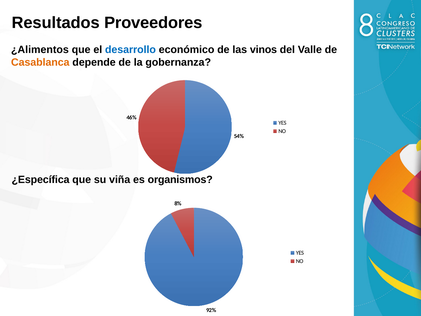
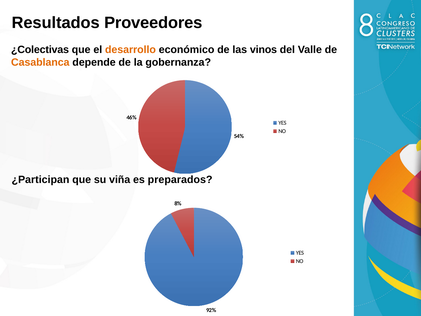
¿Alimentos: ¿Alimentos -> ¿Colectivas (40, 50)
desarrollo colour: blue -> orange (130, 50)
¿Específica: ¿Específica -> ¿Participan (41, 180)
organismos: organismos -> preparados (180, 180)
